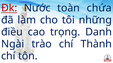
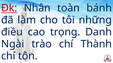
Nước: Nước -> Nhân (37, 8)
chứa: chứa -> bánh (99, 8)
